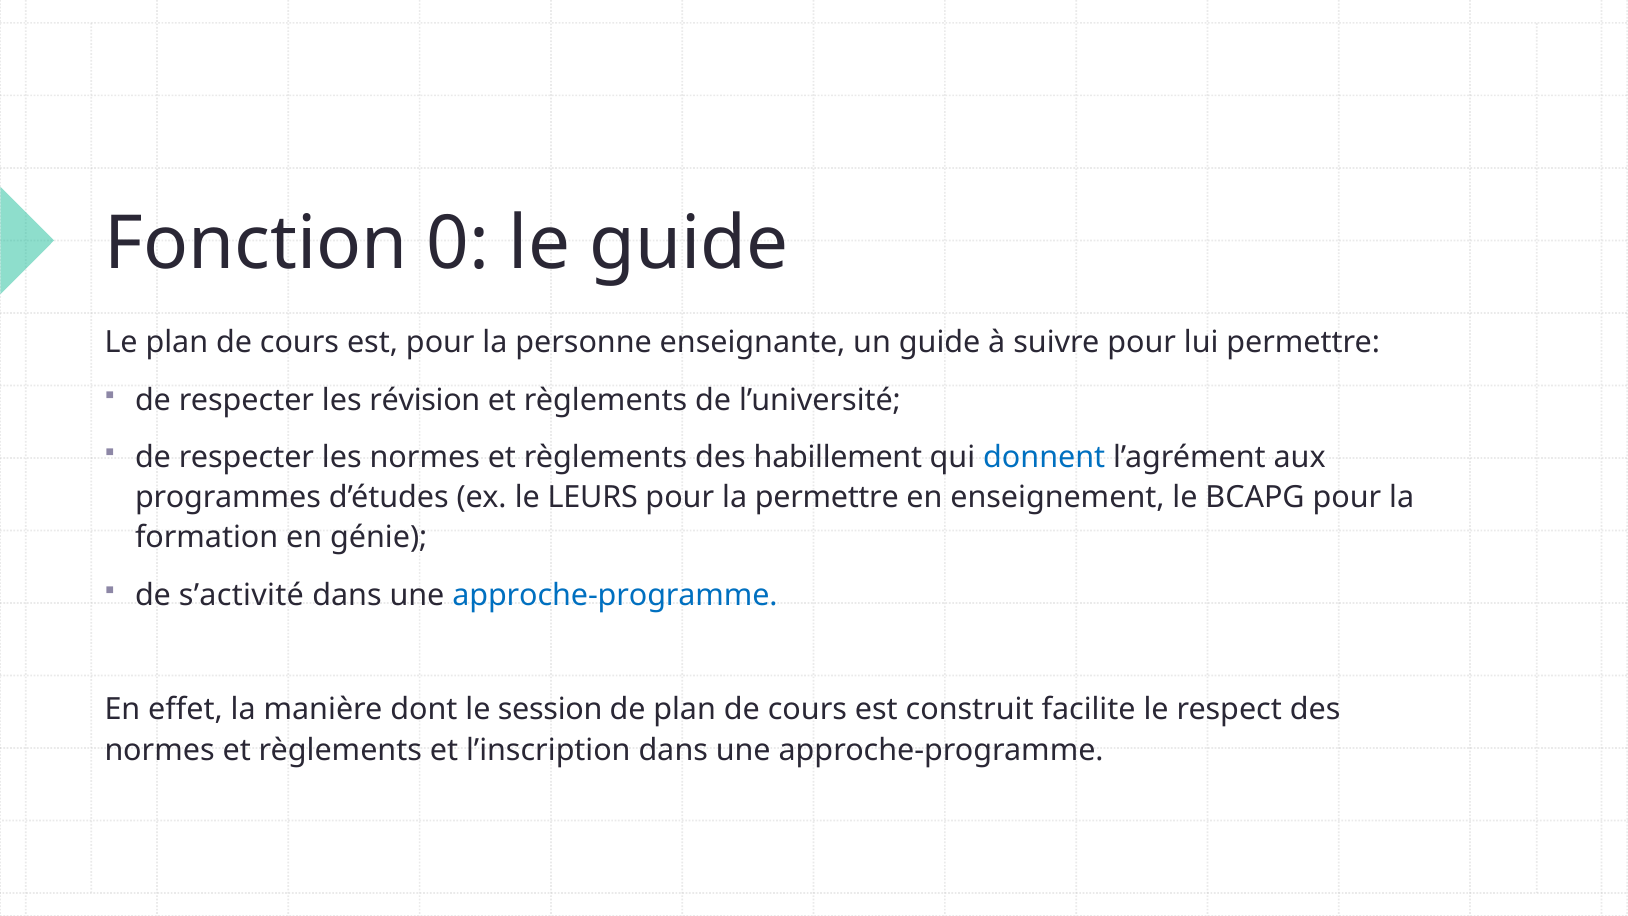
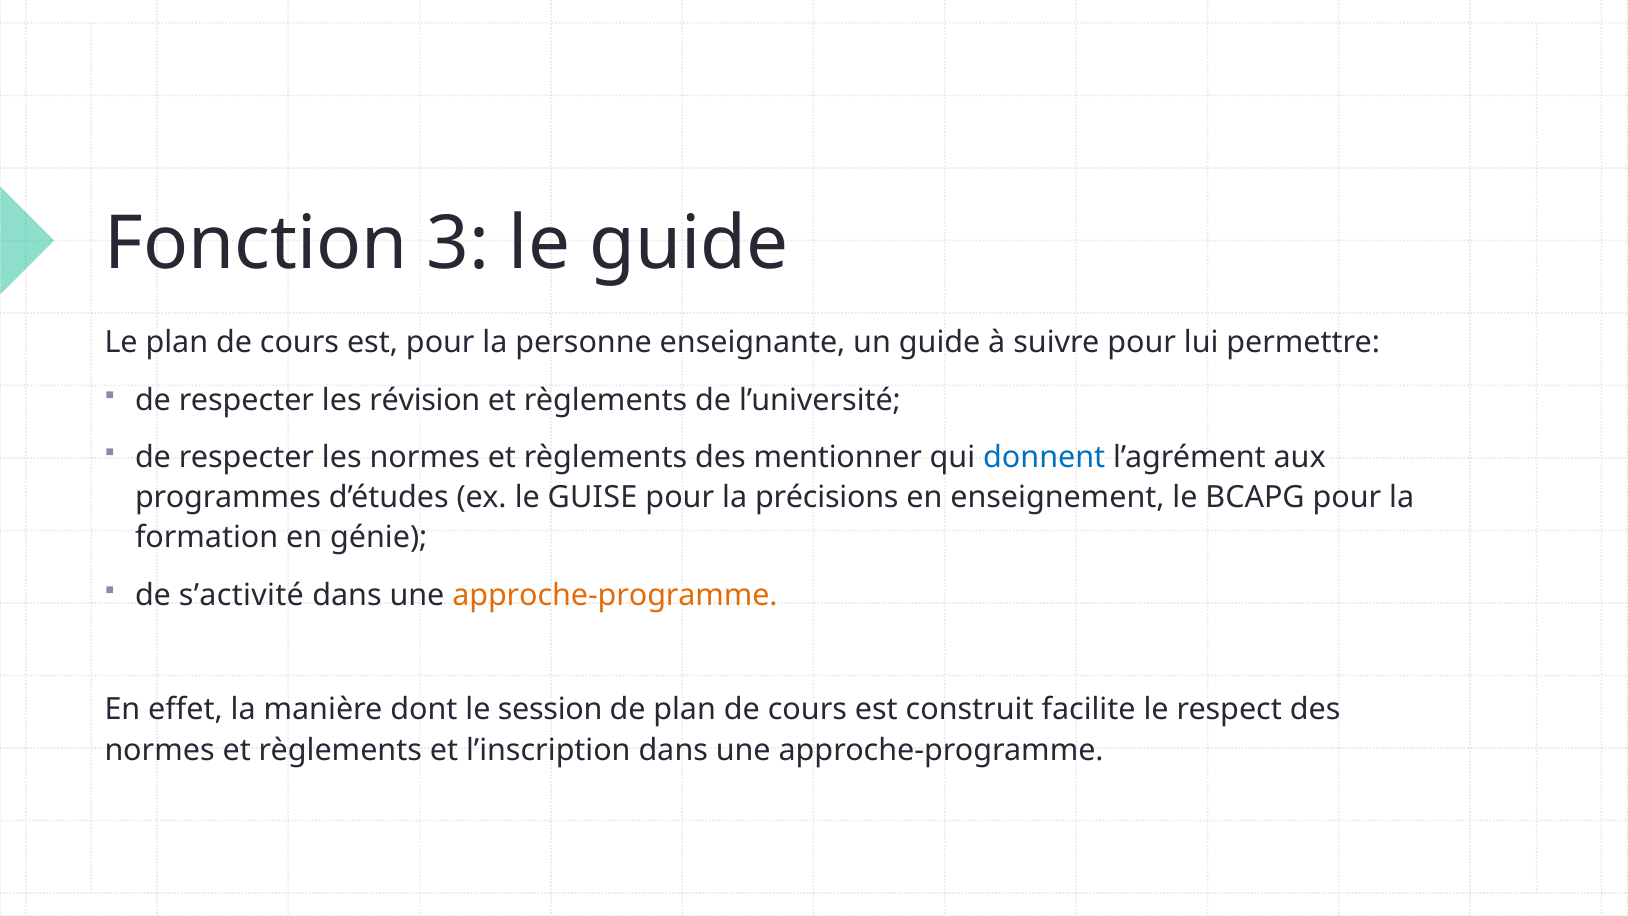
0: 0 -> 3 (458, 244)
habillement: habillement -> mentionner (838, 457)
LEURS: LEURS -> GUISE (593, 497)
la permettre: permettre -> précisions (827, 497)
approche-programme colour: blue -> orange (615, 595)
